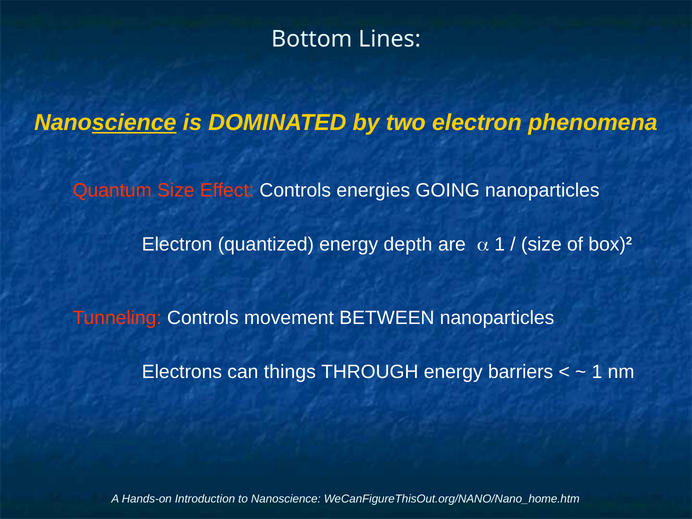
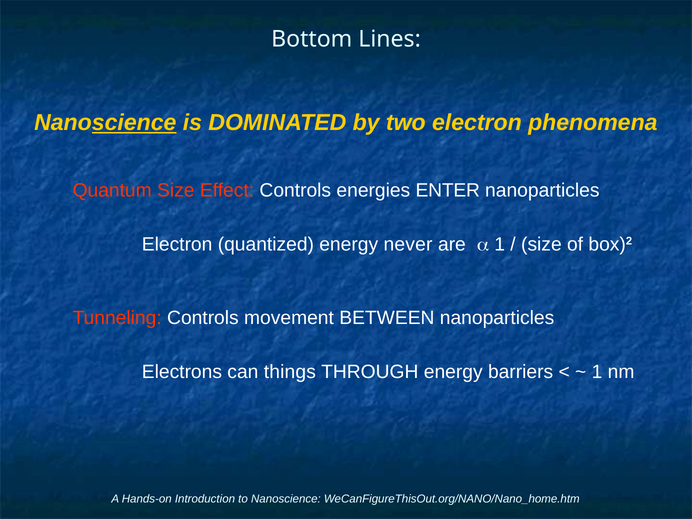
GOING: GOING -> ENTER (448, 190)
depth: depth -> never (408, 244)
